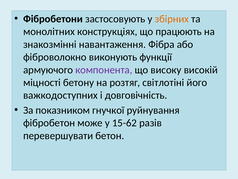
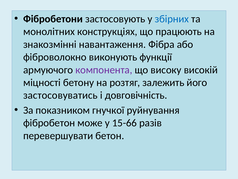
збірних colour: orange -> blue (172, 19)
світлотіні: світлотіні -> залежить (163, 82)
важкодоступних: важкодоступних -> застосовуватись (60, 95)
15-62: 15-62 -> 15-66 (124, 123)
